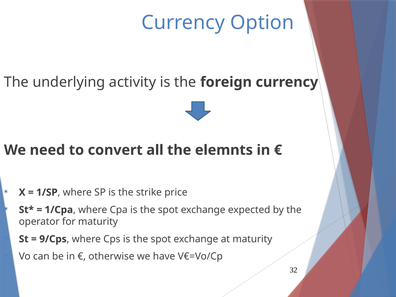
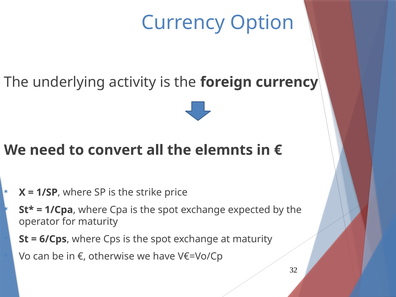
9/Cps: 9/Cps -> 6/Cps (53, 239)
